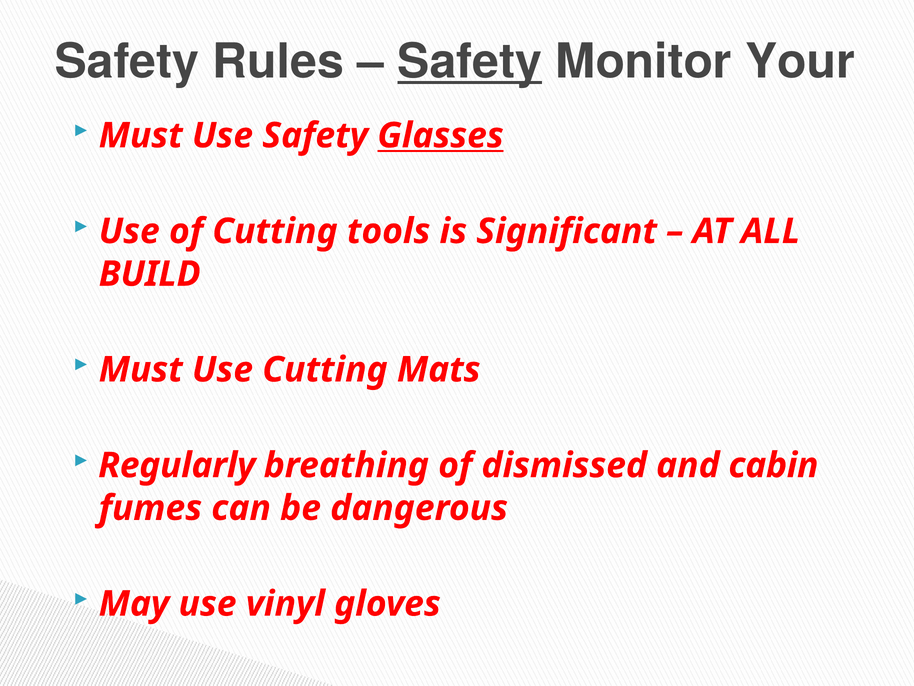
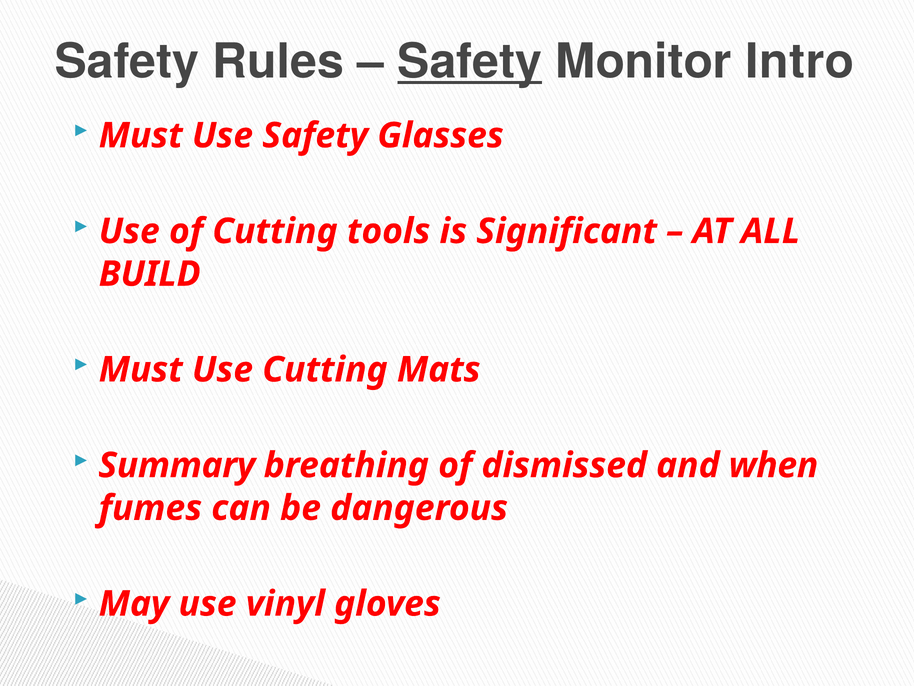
Your: Your -> Intro (800, 62)
Glasses underline: present -> none (441, 136)
Regularly: Regularly -> Summary (177, 465)
cabin: cabin -> when (773, 465)
